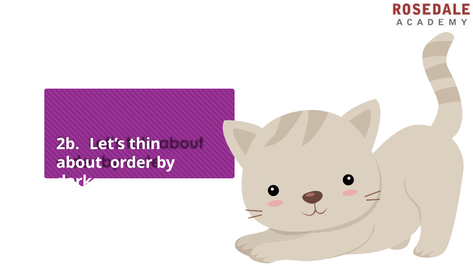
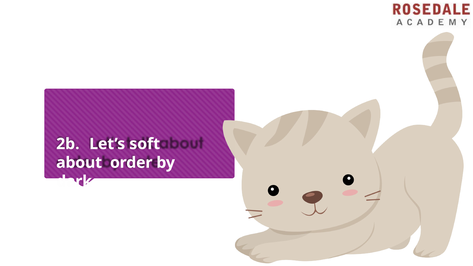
thin: thin -> soft (145, 144)
